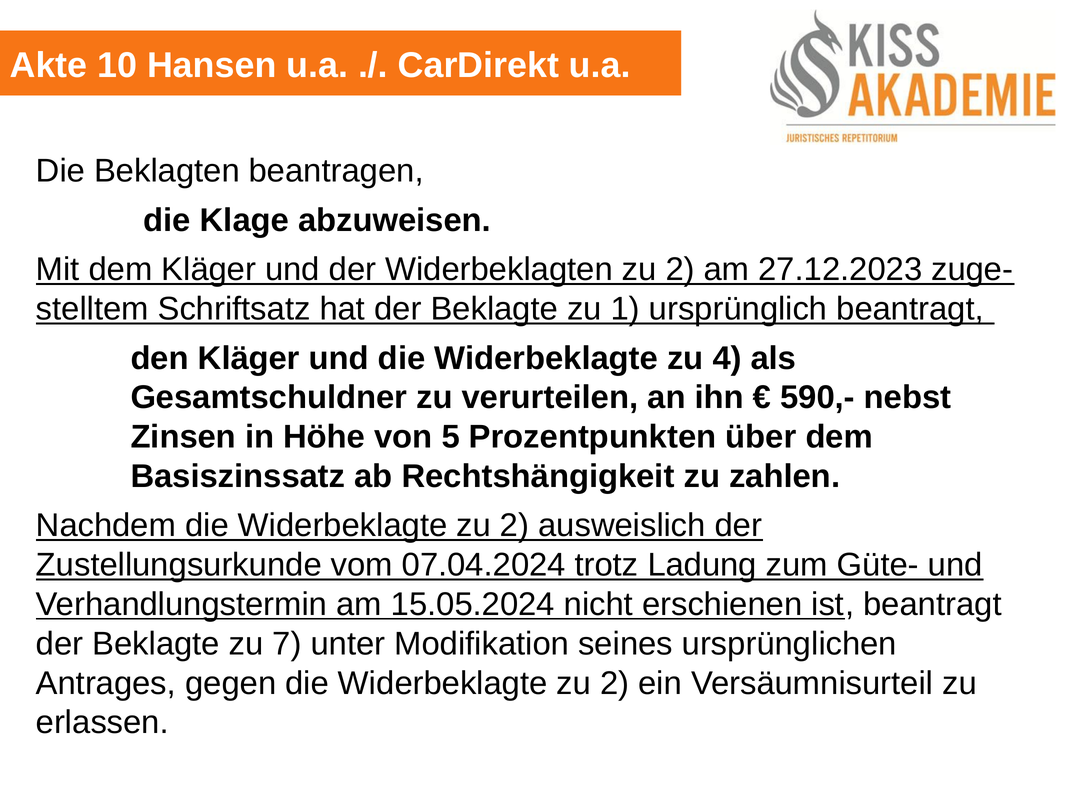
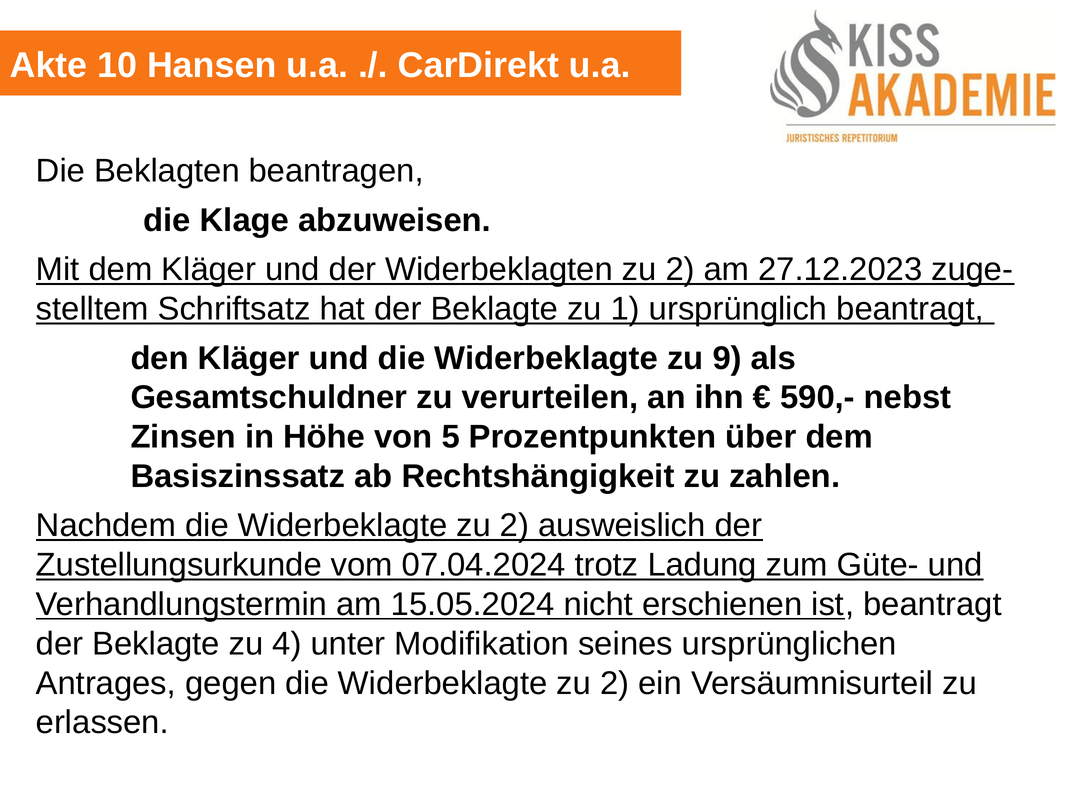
4: 4 -> 9 (727, 358)
7: 7 -> 4 (287, 644)
